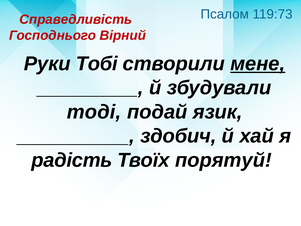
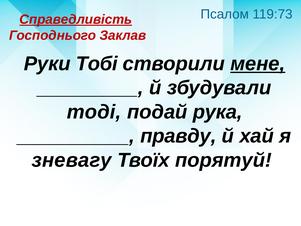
Справедливість underline: none -> present (76, 19)
Вірний: Вірний -> Заклав (123, 36)
язик: язик -> рука (218, 112)
здобич: здобич -> правду (178, 136)
радість: радість -> зневагу (72, 160)
